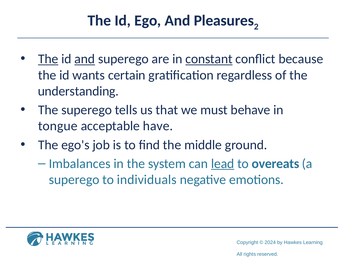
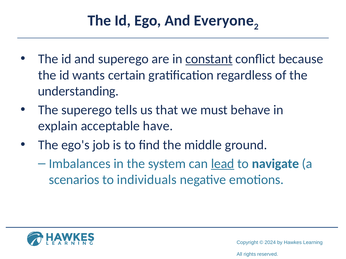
Pleasures: Pleasures -> Everyone (224, 21)
The underline: present -> none (48, 59)
and underline: present -> none (85, 59)
tongue: tongue -> explain (58, 126)
overeats: overeats -> navigate (275, 164)
superego: superego -> scenarios (74, 180)
